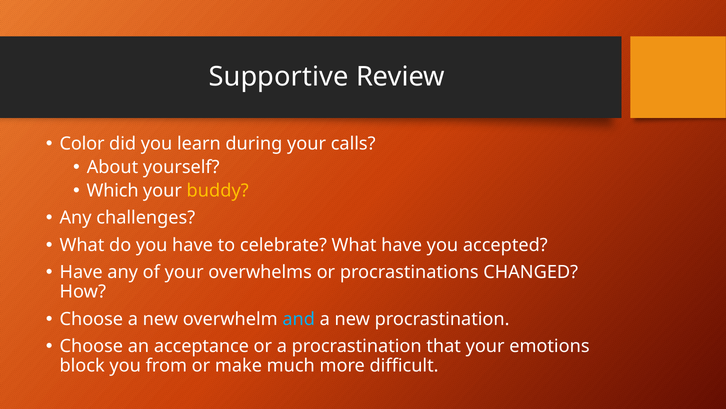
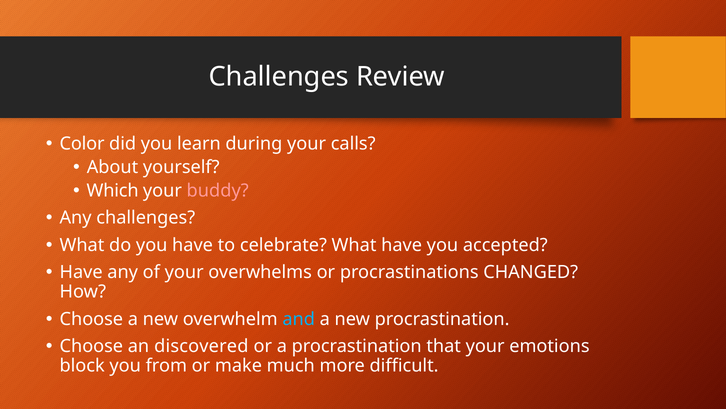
Supportive: Supportive -> Challenges (279, 77)
buddy colour: yellow -> pink (218, 190)
acceptance: acceptance -> discovered (201, 346)
